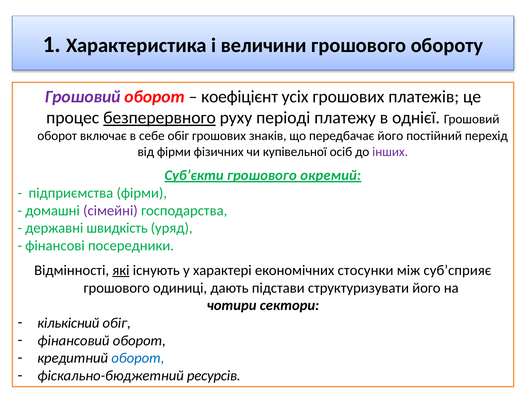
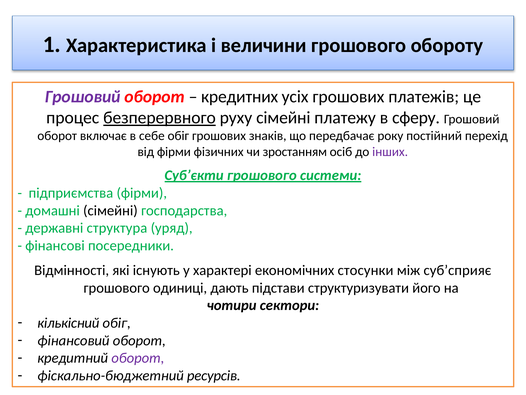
коефіцієнт: коефіцієнт -> кредитних (240, 97)
руху періоді: періоді -> сімейні (283, 118)
однієї: однієї -> сферу (416, 118)
передбачає його: його -> року (390, 136)
купівельної: купівельної -> зростанням (295, 151)
окремий: окремий -> системи (331, 175)
сімейні colour: purple -> black (110, 210)
швидкість: швидкість -> структура (117, 228)
які underline: present -> none (121, 270)
оборот colour: blue -> purple (138, 358)
